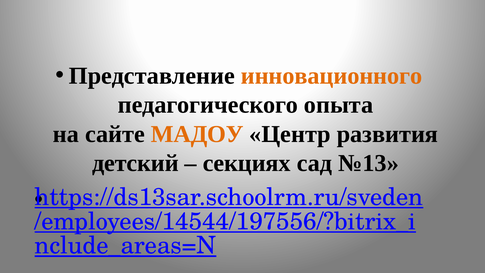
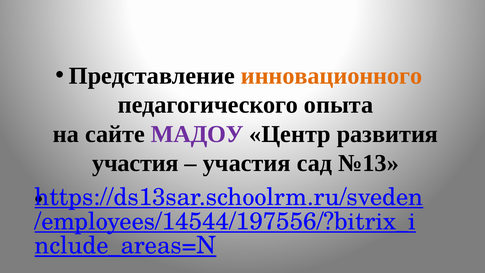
МАДОУ colour: orange -> purple (197, 134)
детский: детский -> участия (135, 163)
секциях: секциях -> участия (247, 163)
